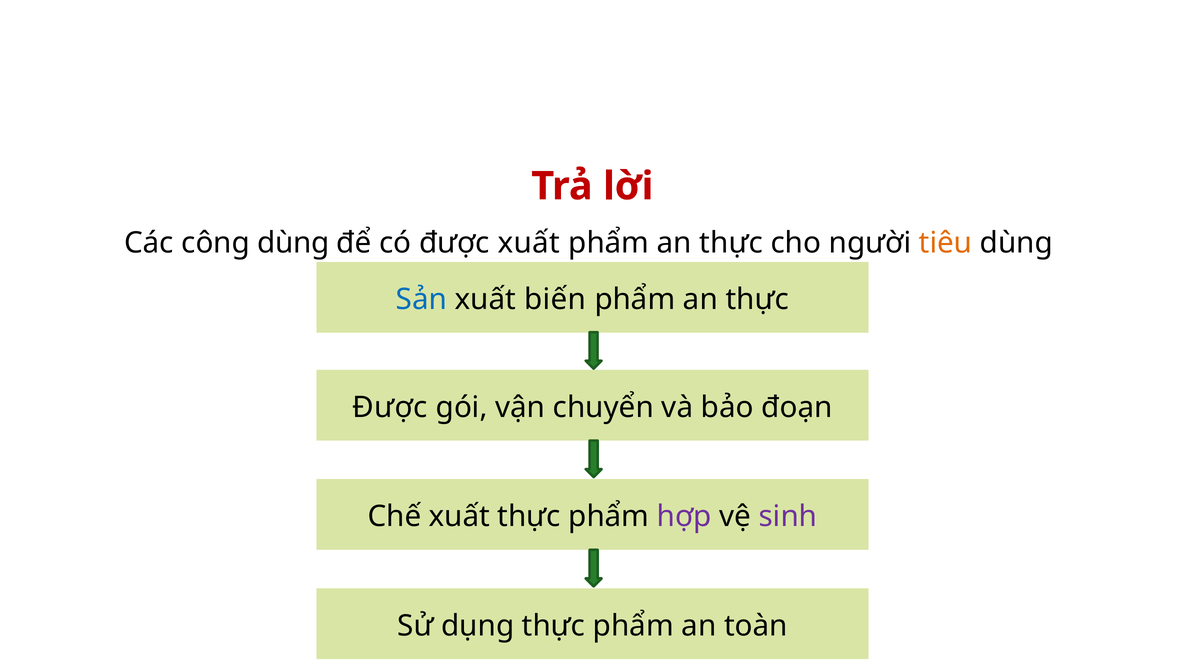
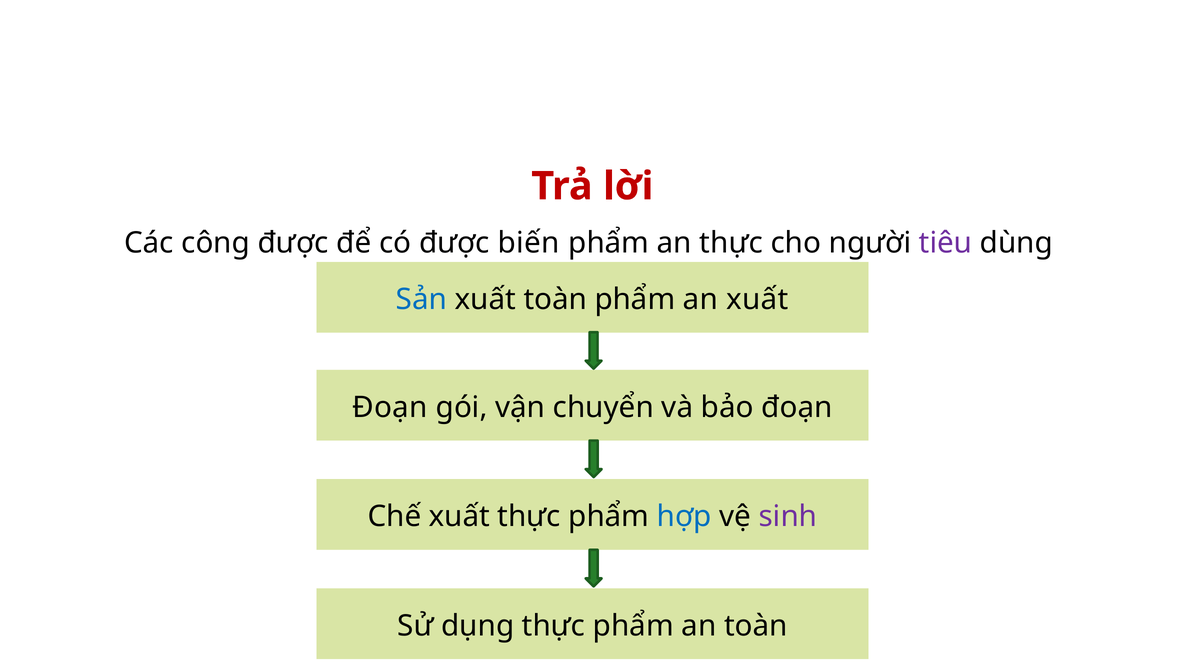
công dùng: dùng -> được (293, 243)
được xuất: xuất -> biến (529, 243)
tiêu colour: orange -> purple (946, 243)
xuất biến: biến -> toàn (555, 299)
thực: thực -> xuất (757, 299)
Được: Được -> Đoạn (390, 407)
hợp colour: purple -> blue (684, 516)
